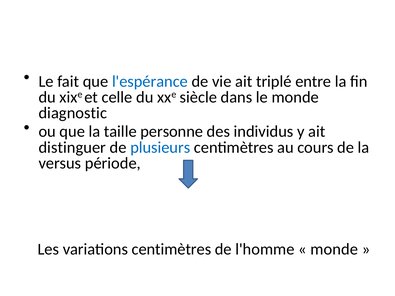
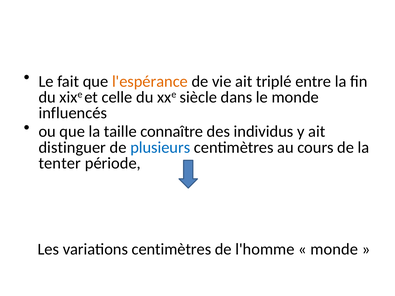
l'espérance colour: blue -> orange (150, 81)
diagnostic: diagnostic -> influencés (73, 113)
personne: personne -> connaître (172, 132)
versus: versus -> tenter (60, 163)
